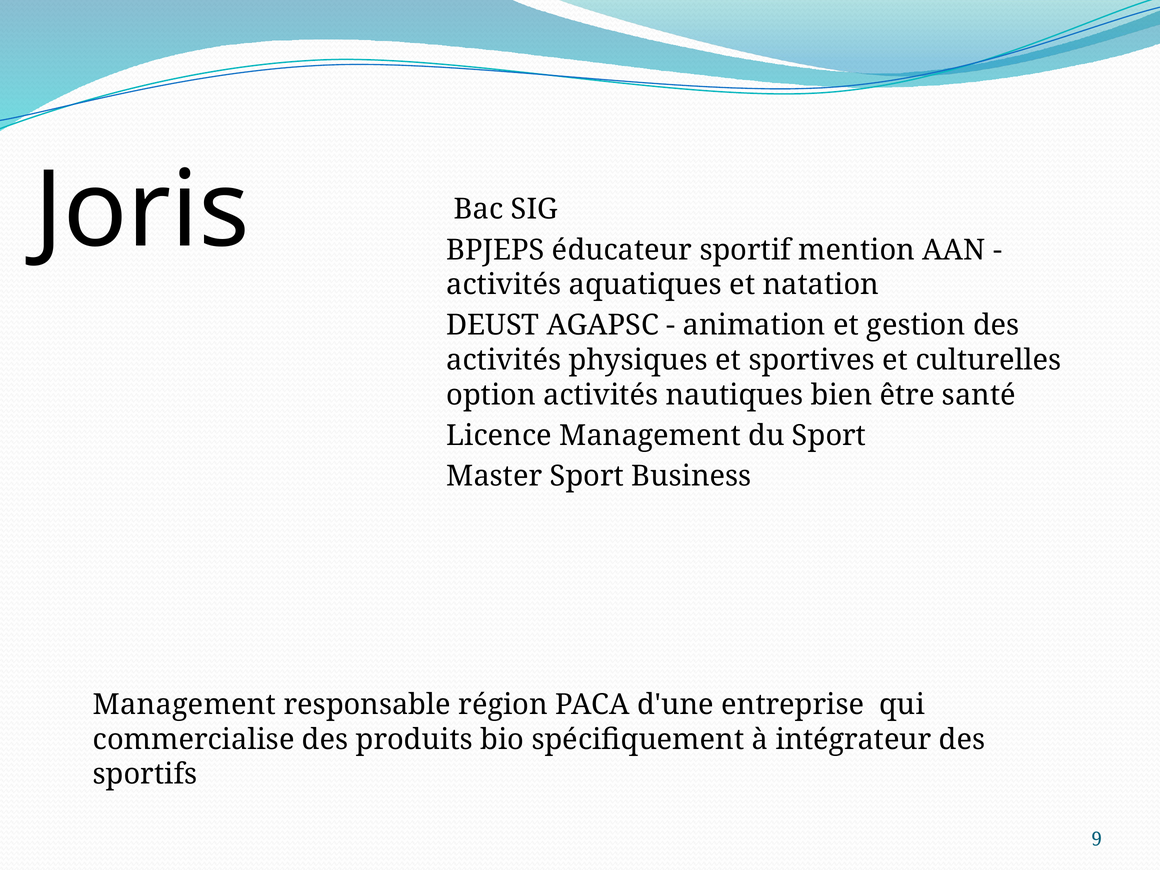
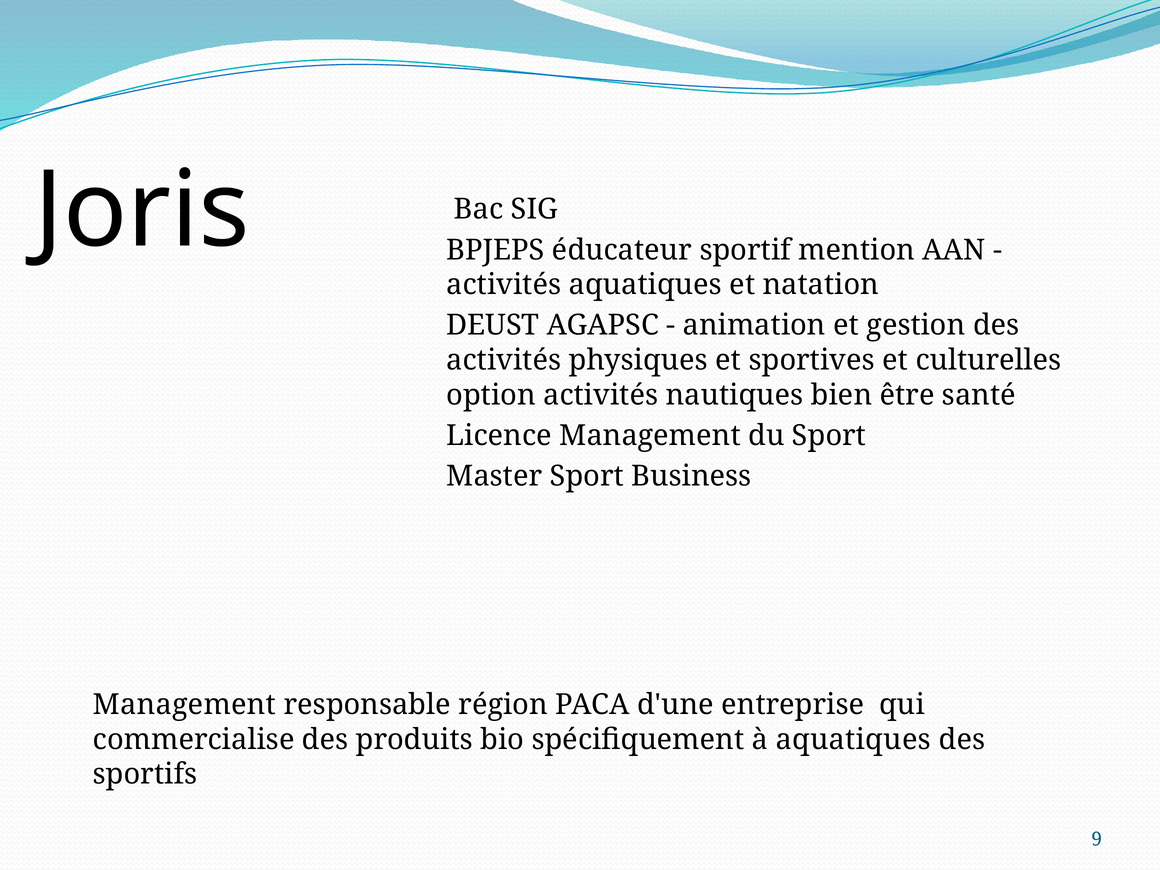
à intégrateur: intégrateur -> aquatiques (853, 740)
